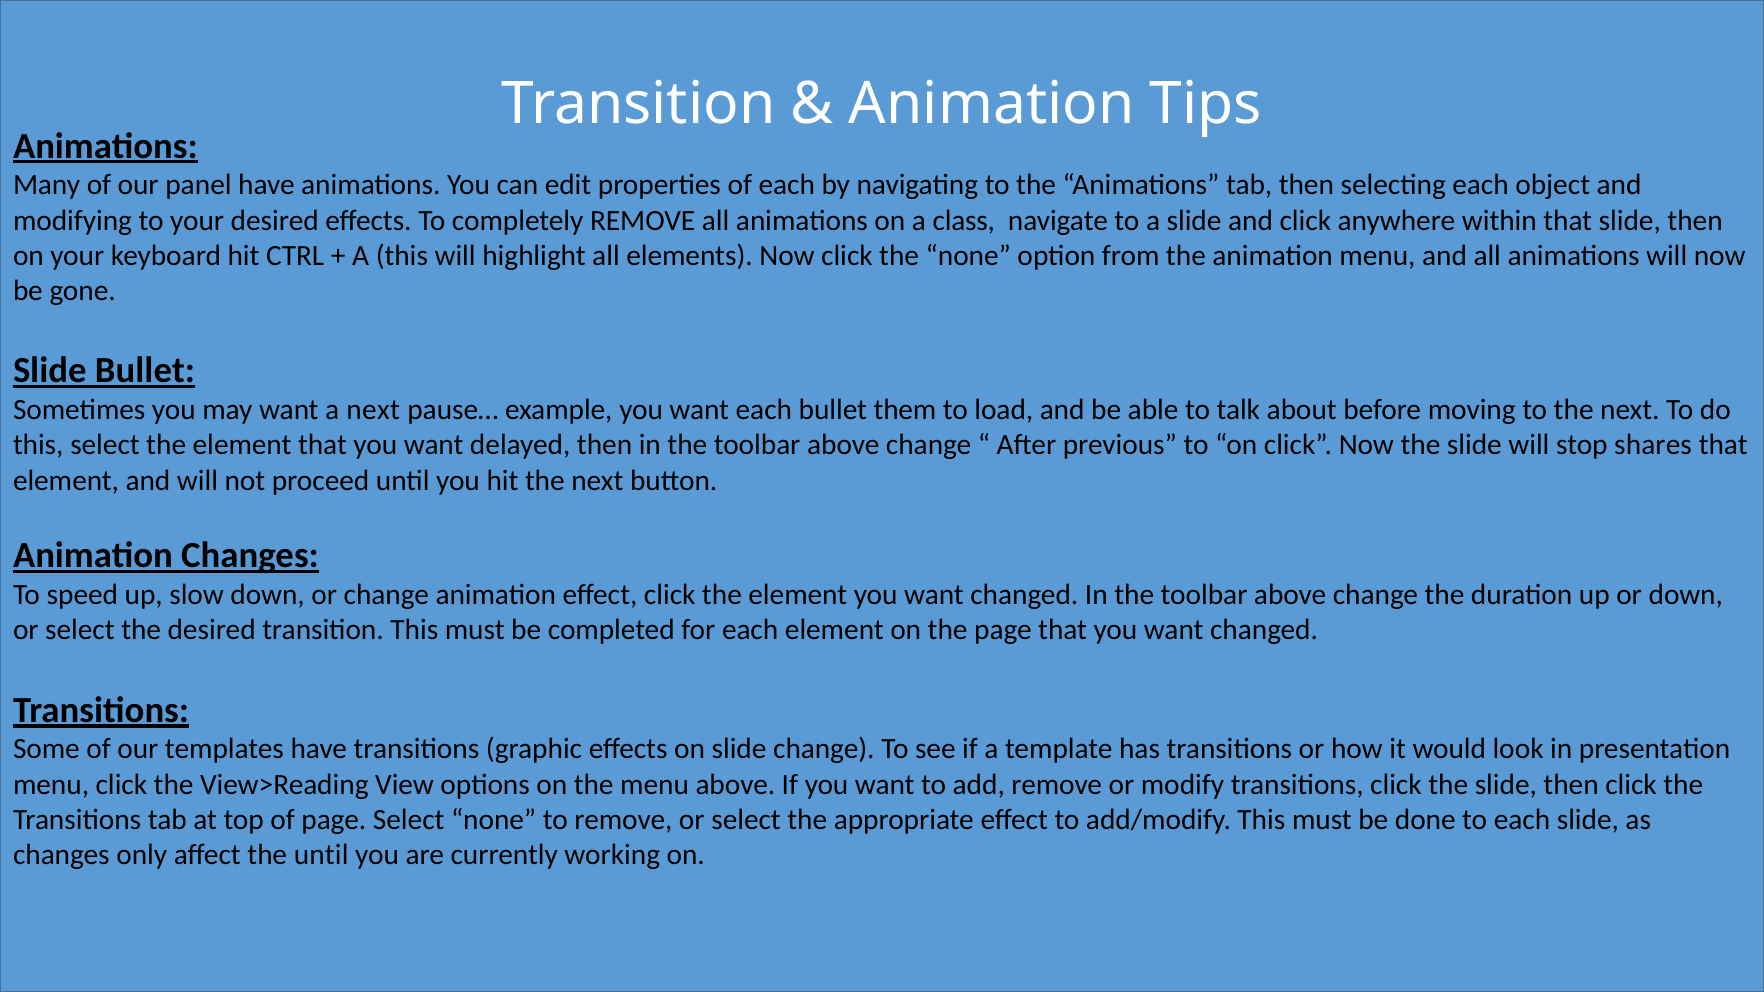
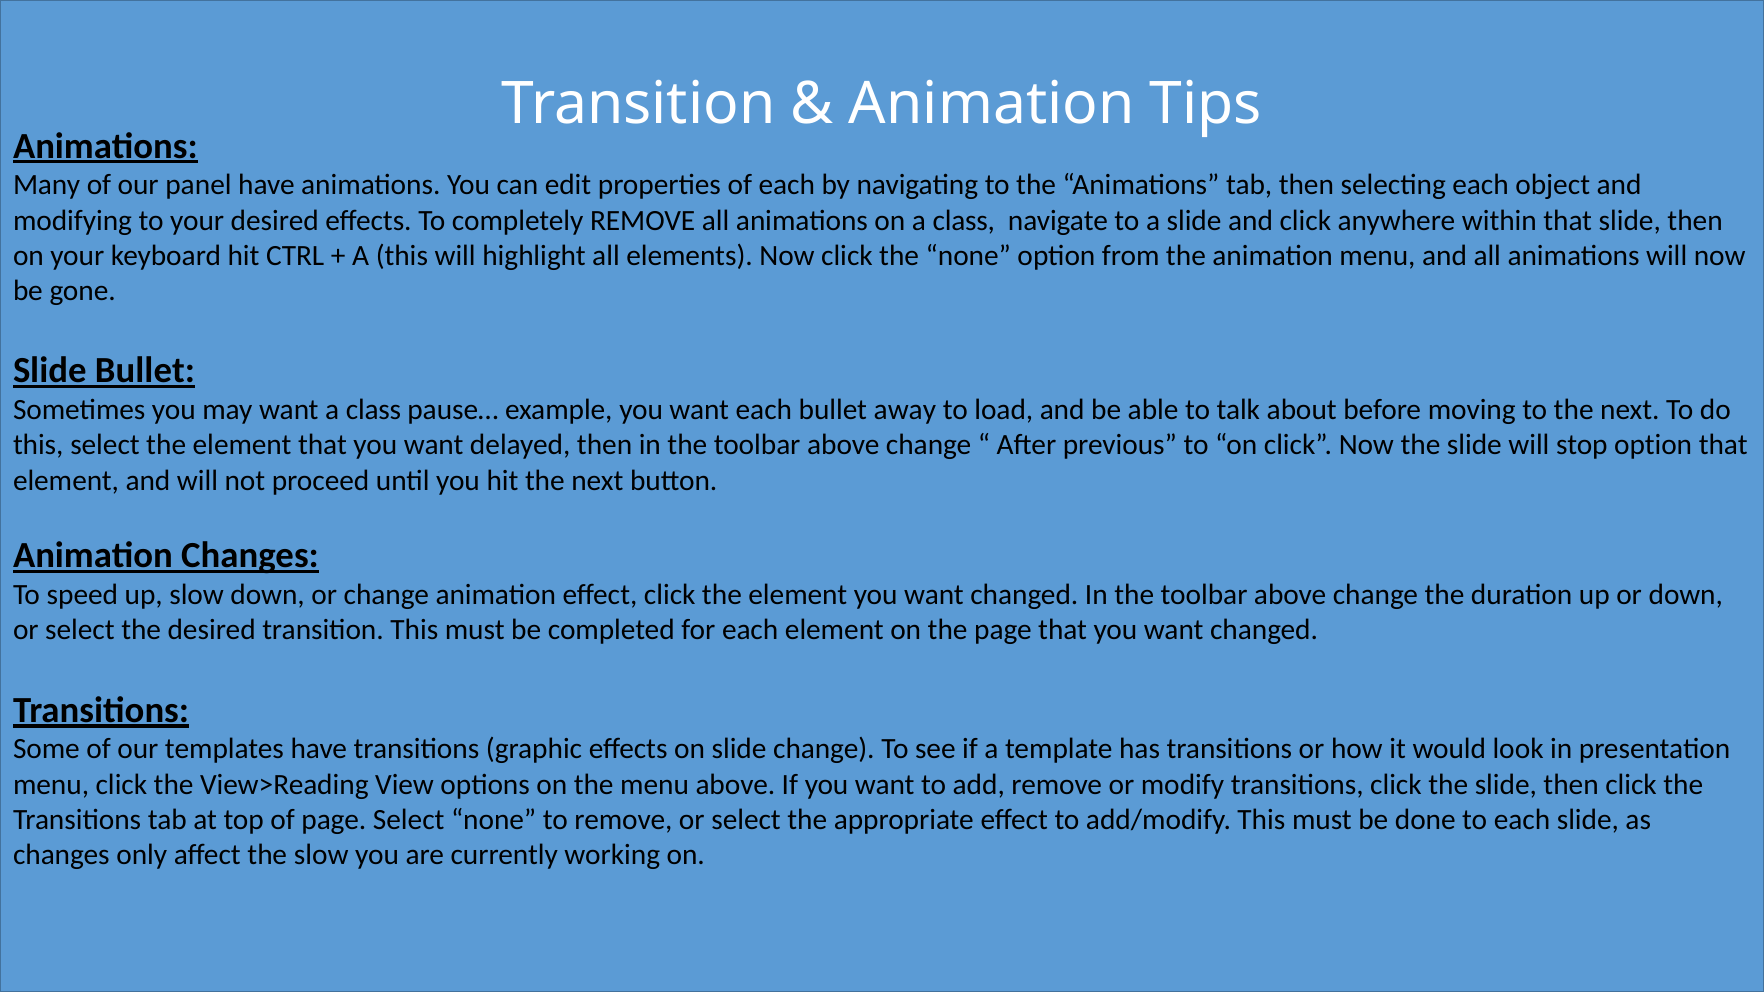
want a next: next -> class (373, 410)
them: them -> away (905, 410)
stop shares: shares -> option (1653, 445)
the until: until -> slow (321, 855)
